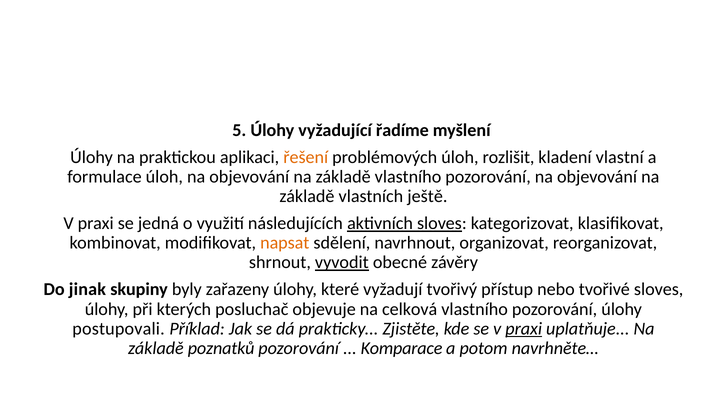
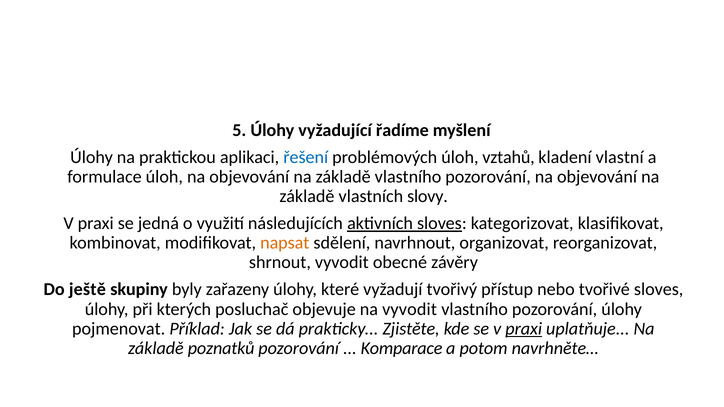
řešení colour: orange -> blue (306, 157)
rozlišit: rozlišit -> vztahů (509, 157)
ještě: ještě -> slovy (428, 196)
vyvodit underline: present -> none (342, 263)
jinak: jinak -> ještě (87, 290)
na celková: celková -> vyvodit (410, 309)
postupovali: postupovali -> pojmenovat (119, 329)
